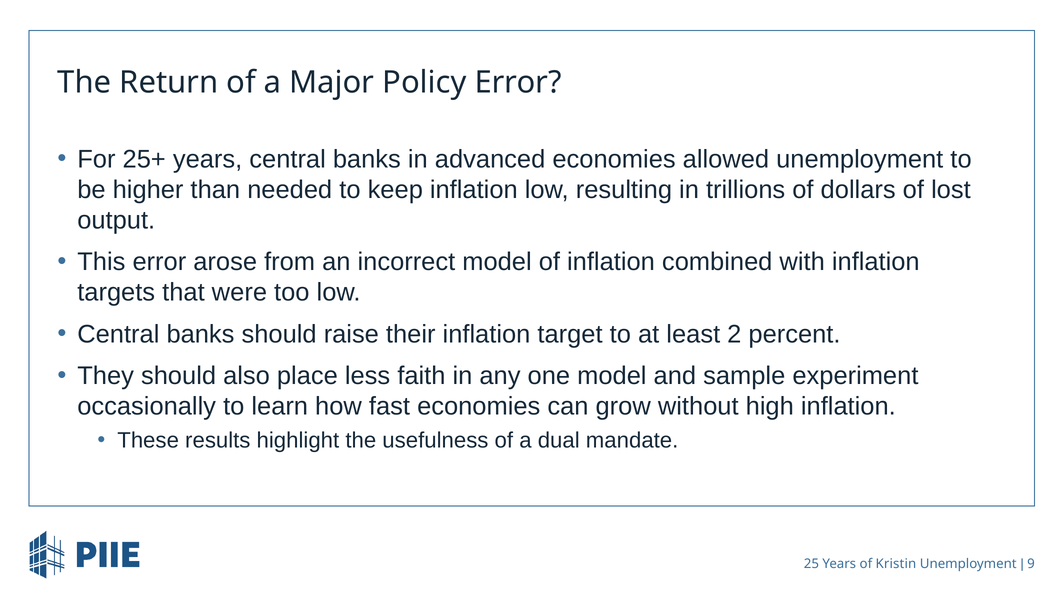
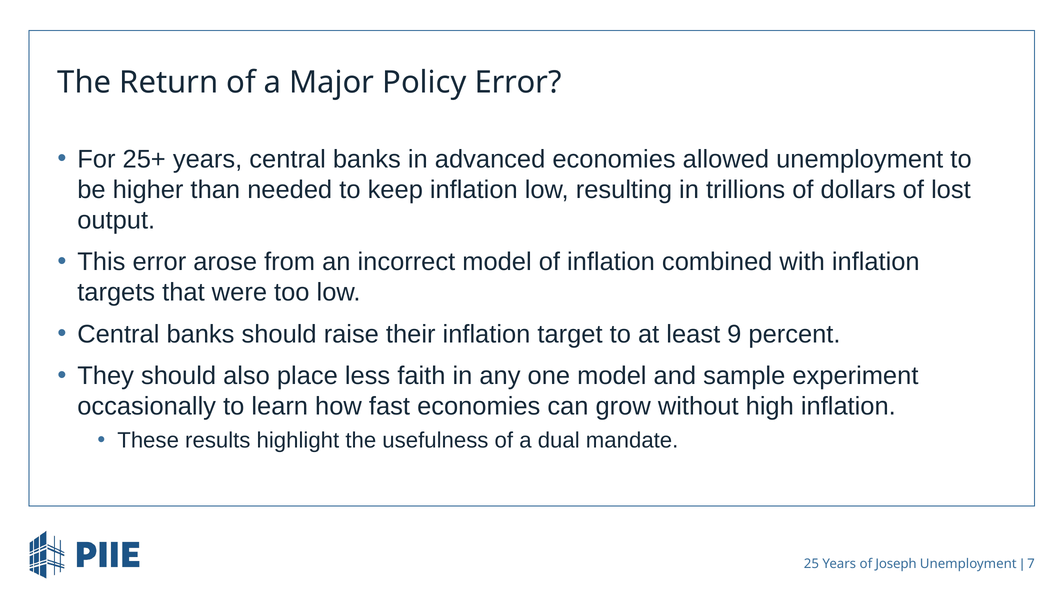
2: 2 -> 9 (734, 334)
Kristin: Kristin -> Joseph (896, 564)
9: 9 -> 7 (1031, 564)
